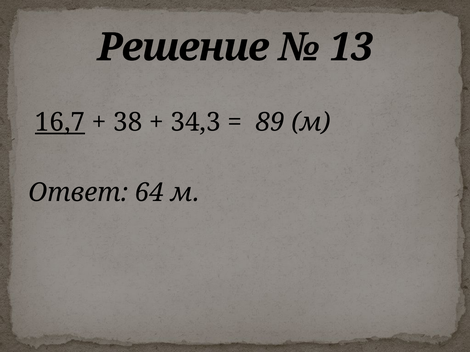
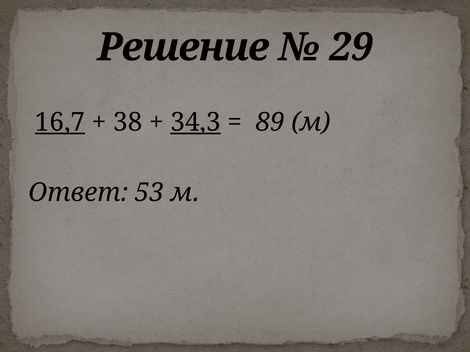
13: 13 -> 29 (351, 47)
34,3 underline: none -> present (196, 122)
64: 64 -> 53 (150, 193)
